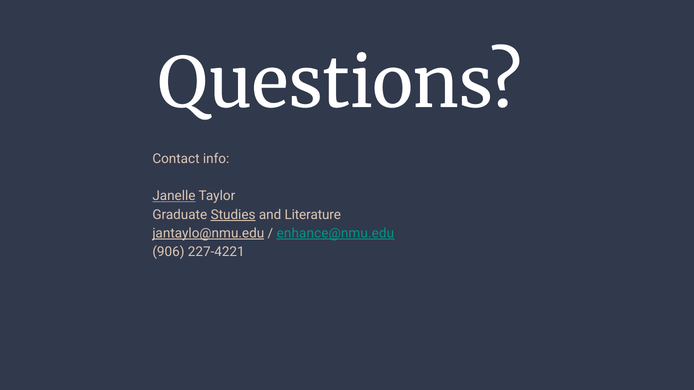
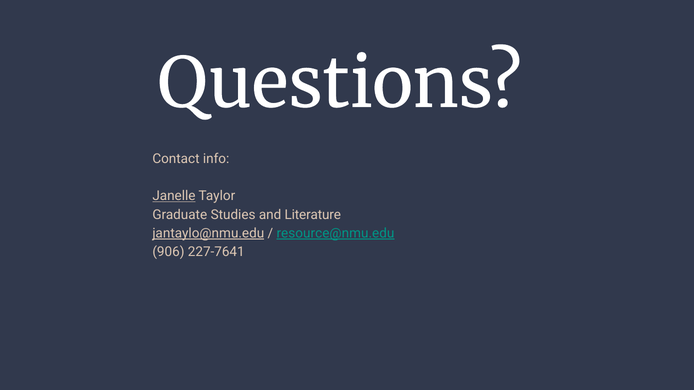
Studies underline: present -> none (233, 215)
enhance@nmu.edu: enhance@nmu.edu -> resource@nmu.edu (335, 233)
227-4221: 227-4221 -> 227-7641 (216, 252)
